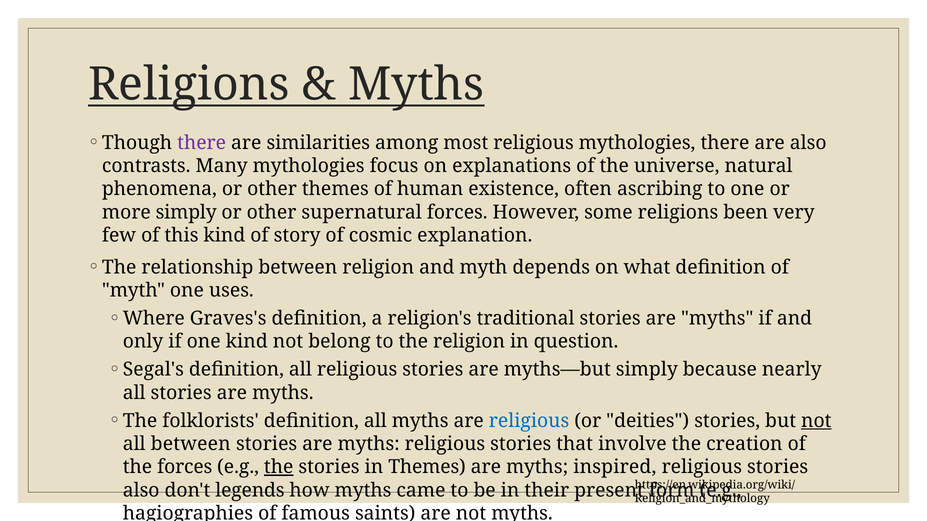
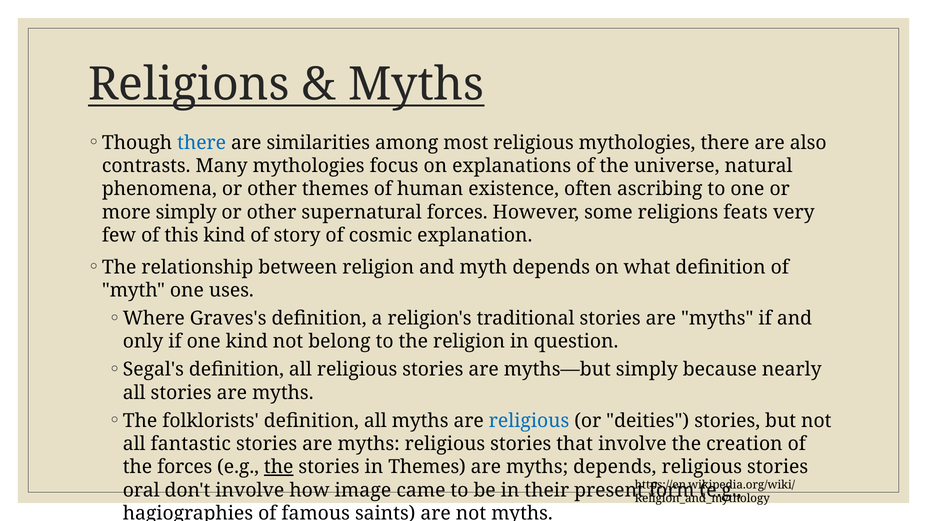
there colour: purple -> blue (202, 143)
been: been -> feats (746, 212)
not underline: present -> none (816, 421)
all between: between -> fantastic (191, 444)
myths inspired: inspired -> depends (615, 467)
also: also -> oral (141, 491)
don't legends: legends -> involve (250, 491)
how myths: myths -> image (363, 491)
